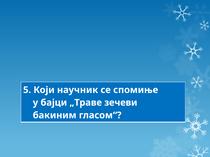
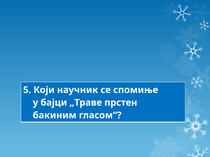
зечеви: зечеви -> прстен (121, 103)
